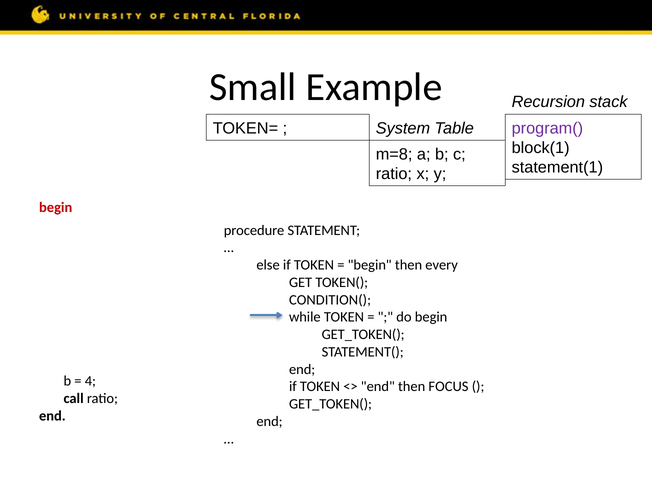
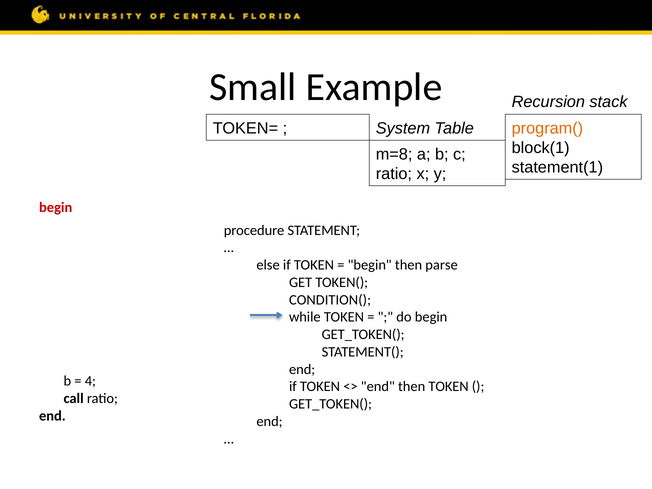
program( colour: purple -> orange (547, 128)
every: every -> parse (442, 265)
then FOCUS: FOCUS -> TOKEN (449, 387)
